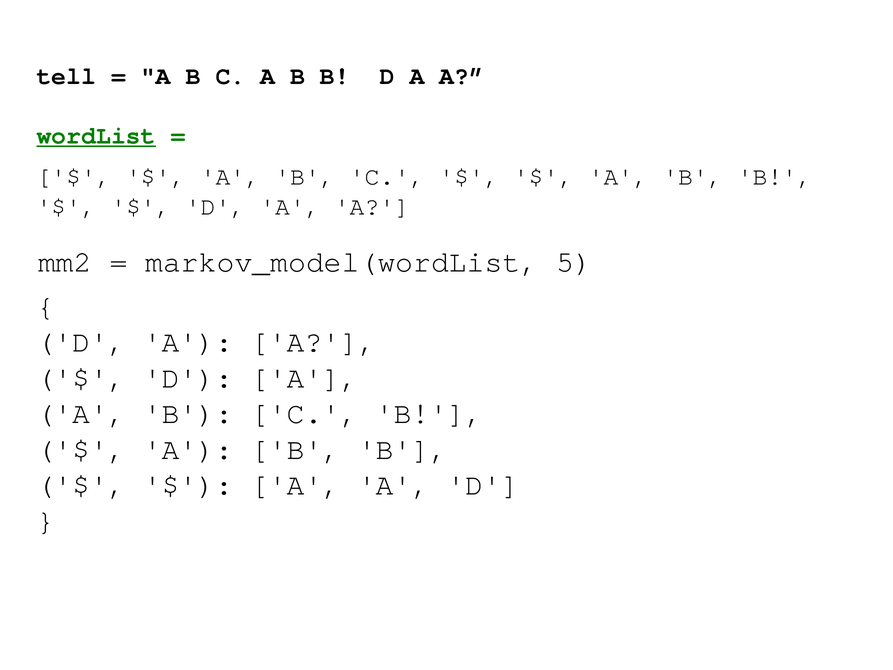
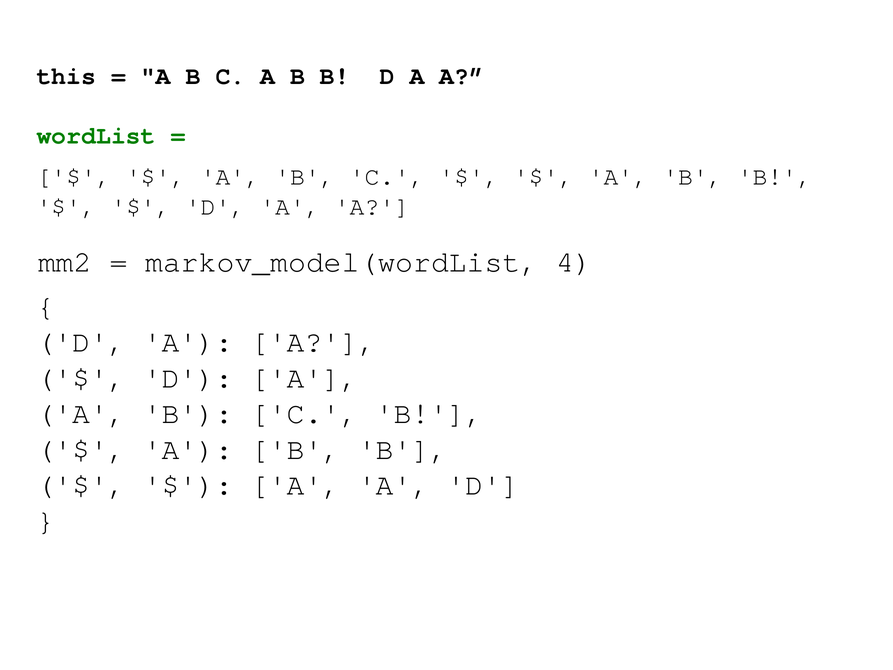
tell: tell -> this (66, 76)
wordList underline: present -> none (96, 136)
5: 5 -> 4 (574, 262)
